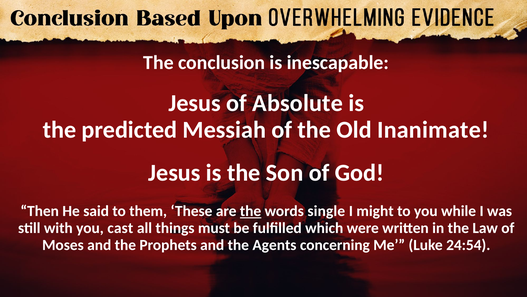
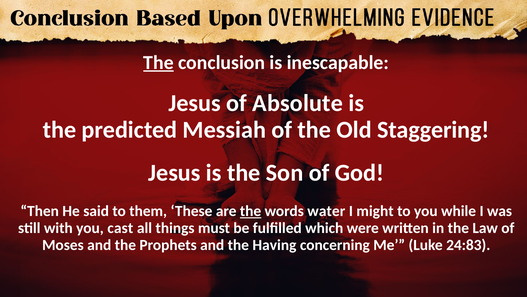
The underline: none -> present (158, 62)
Inanimate: Inanimate -> Staggering (433, 130)
single: single -> water (326, 211)
Agents: Agents -> Having (274, 245)
24:54: 24:54 -> 24:83 (468, 245)
